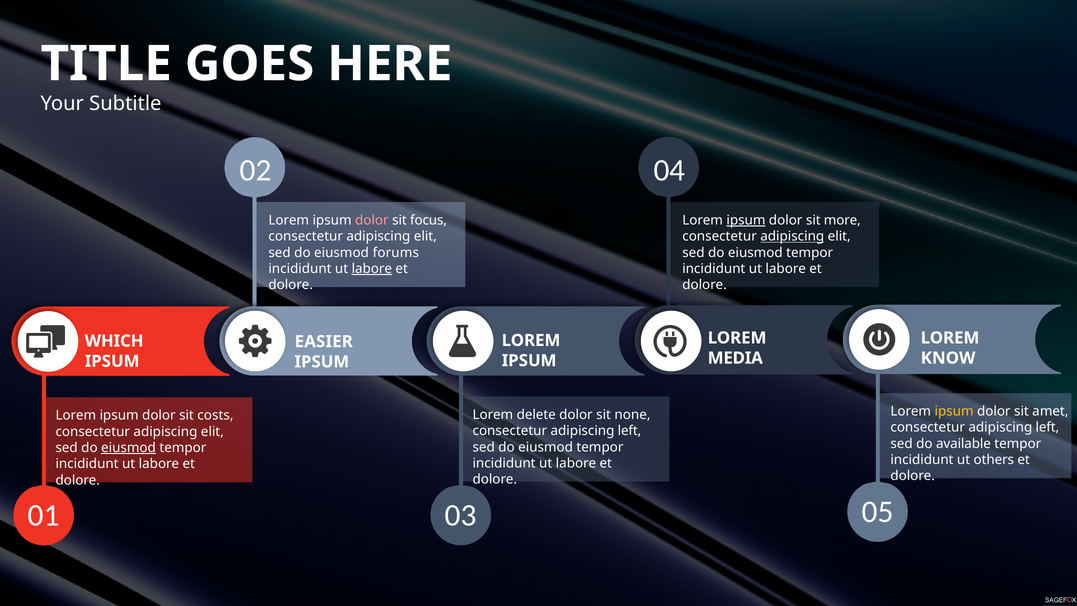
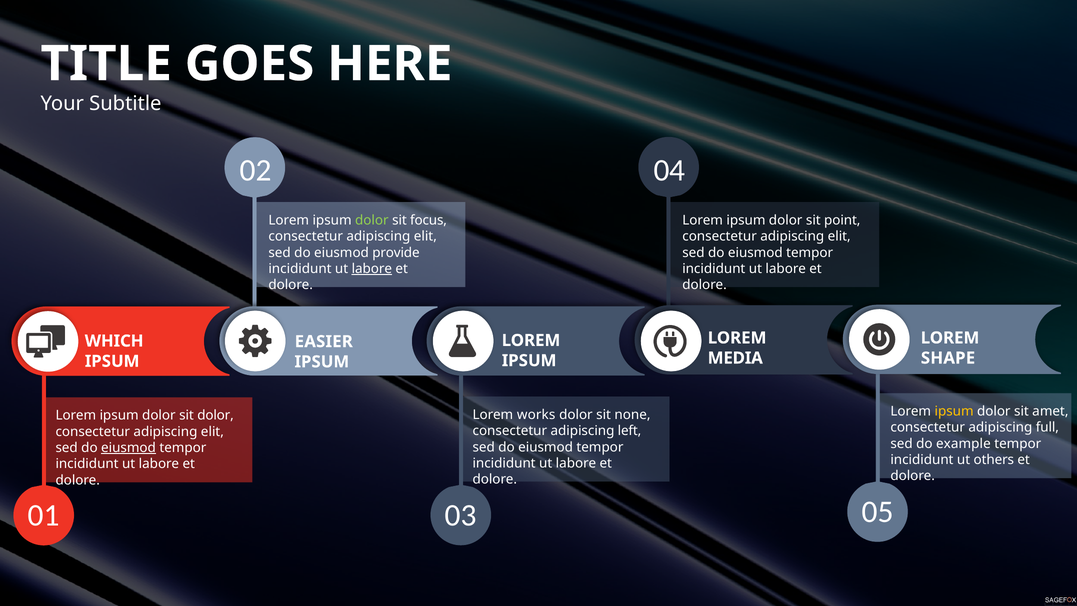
dolor colour: pink -> light green (372, 220)
ipsum underline: present -> none (746, 220)
more: more -> point (842, 220)
adipiscing underline: present -> none (792, 236)
forums: forums -> provide (396, 252)
KNOW: KNOW -> SHAPE (948, 358)
delete: delete -> works (536, 415)
sit costs: costs -> dolor (216, 415)
left: left -> full (1047, 427)
available: available -> example (963, 444)
